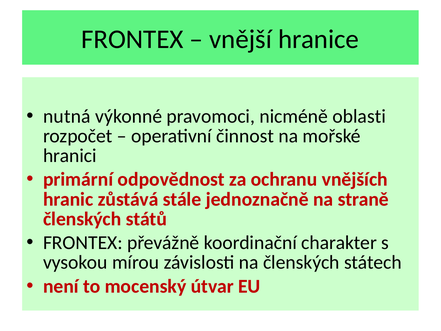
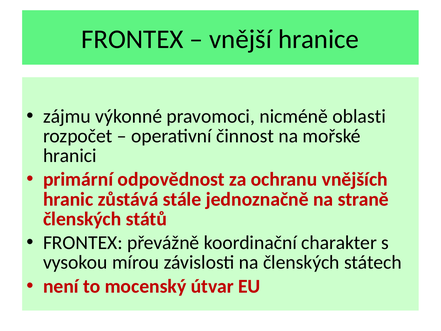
nutná: nutná -> zájmu (67, 116)
